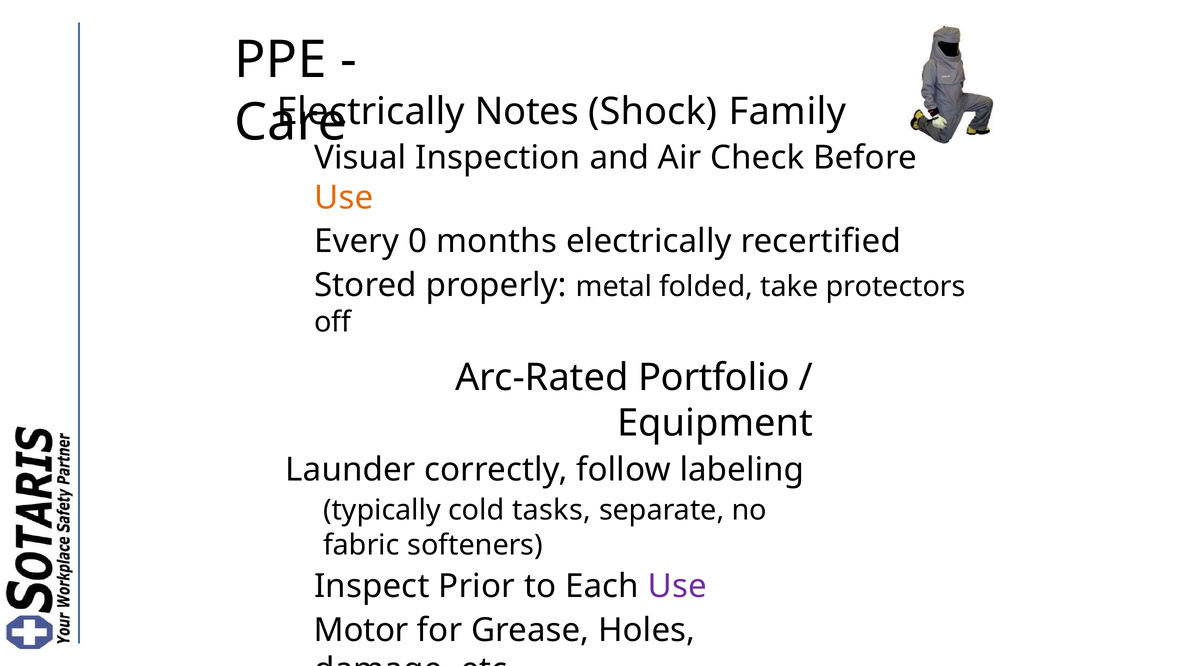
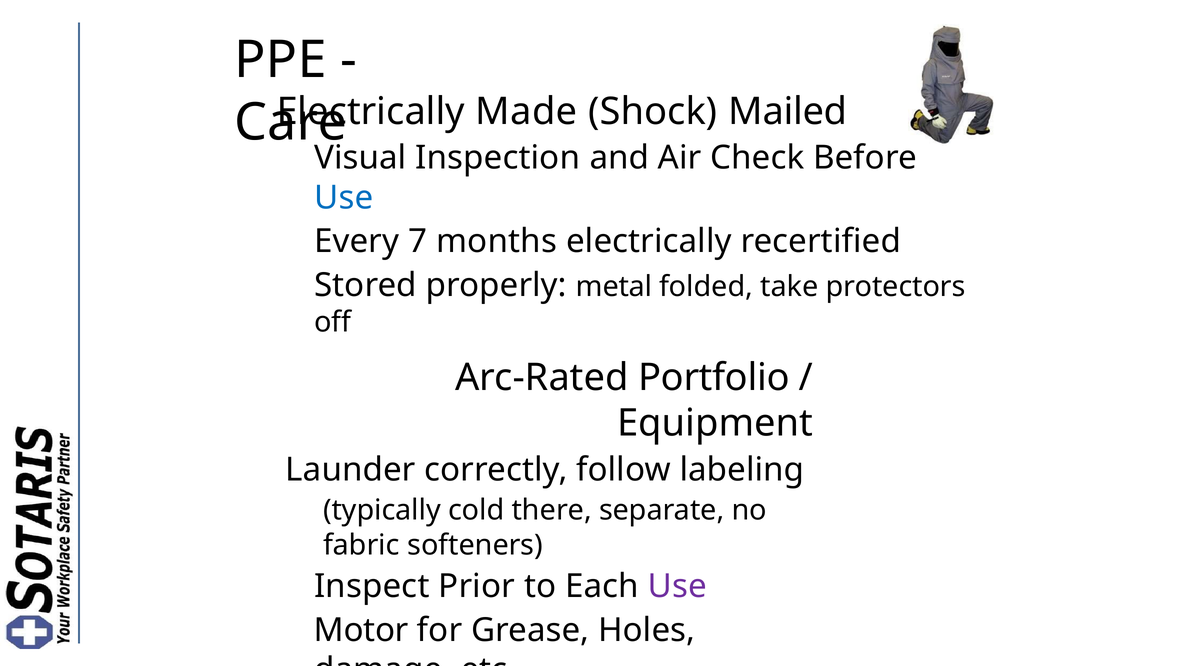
Notes: Notes -> Made (526, 111)
Family: Family -> Mailed (788, 111)
Use colour: orange -> blue (344, 198)
0: 0 -> 7 (417, 241)
tasks: tasks -> there (552, 510)
